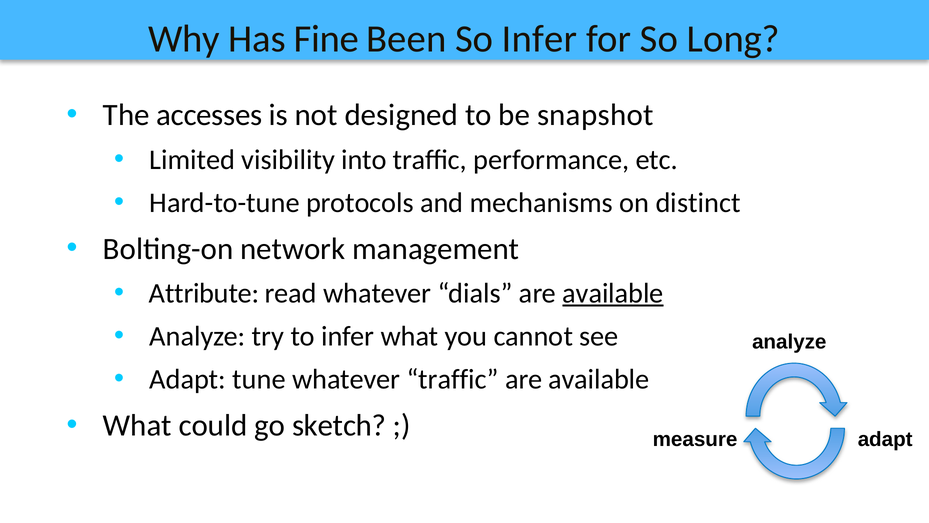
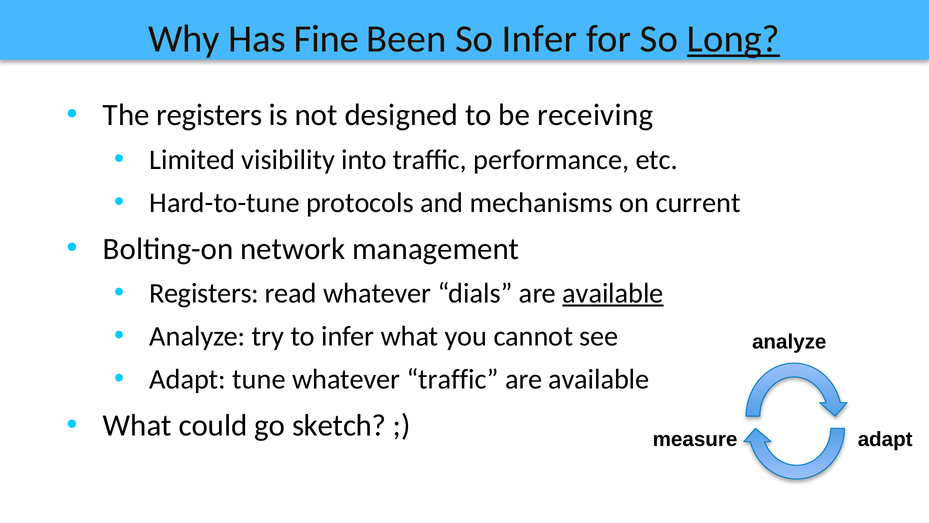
Long underline: none -> present (733, 39)
The accesses: accesses -> registers (209, 115)
snapshot: snapshot -> receiving (595, 115)
distinct: distinct -> current (698, 203)
Attribute: Attribute -> Registers (204, 293)
